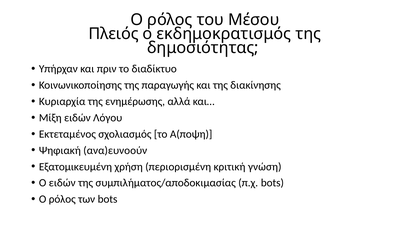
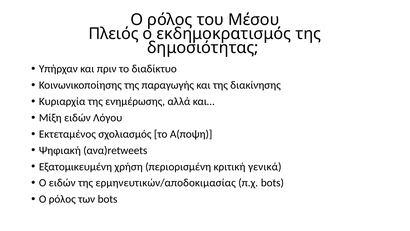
ανα)ευνοούν: ανα)ευνοούν -> ανα)retweets (115, 150)
γνώση: γνώση -> γενικά (265, 166)
συμπιλήματος/αποδοκιμασίας: συμπιλήματος/αποδοκιμασίας -> ερμηνευτικών/αποδοκιμασίας (166, 183)
